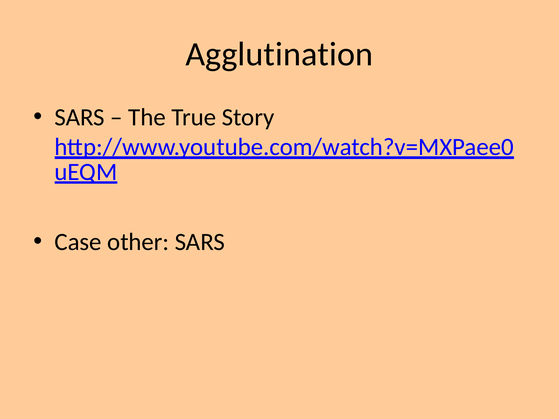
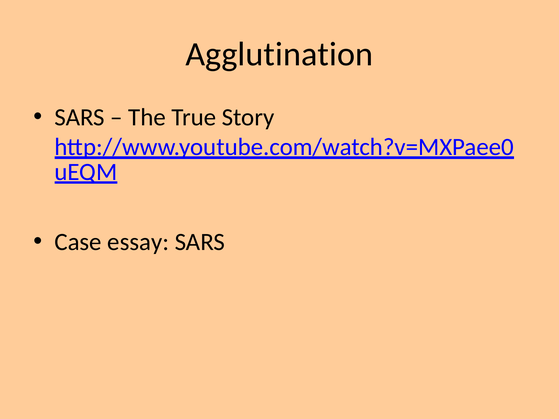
other: other -> essay (138, 242)
